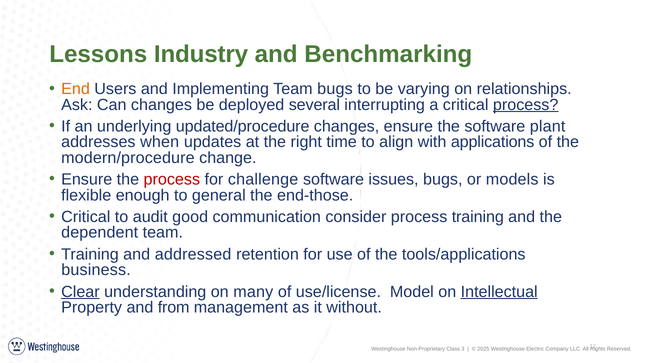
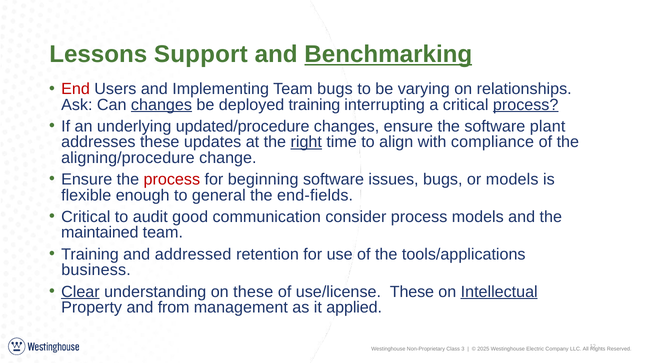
Industry: Industry -> Support (201, 54)
Benchmarking underline: none -> present (388, 54)
End colour: orange -> red (76, 89)
changes underline: none -> present (161, 105)
deployed several: several -> training (314, 105)
addresses when: when -> these (160, 142)
right underline: none -> present (306, 142)
applications: applications -> compliance (492, 142)
modern/procedure: modern/procedure -> aligning/procedure (128, 158)
challenge: challenge -> beginning (263, 179)
end-those: end-those -> end-fields (315, 195)
process training: training -> models (478, 217)
dependent: dependent -> maintained (100, 232)
on many: many -> these (253, 292)
use/license Model: Model -> These (412, 292)
without: without -> applied (354, 307)
